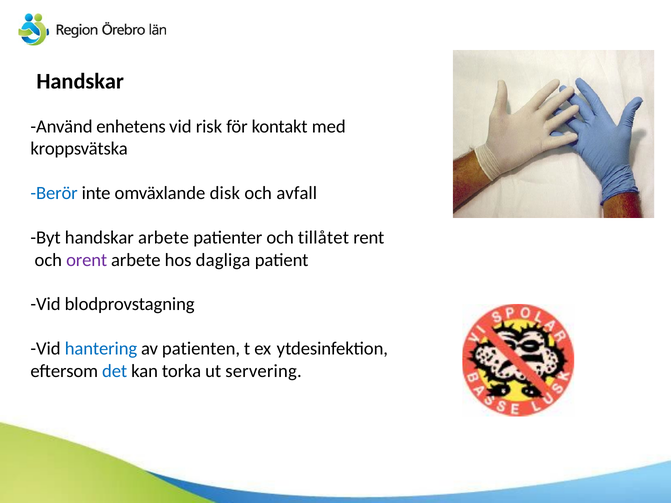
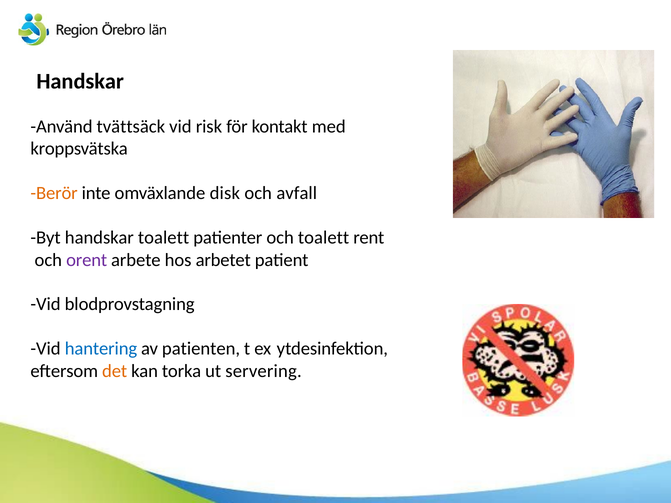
enhetens: enhetens -> tvättsäck (131, 126)
Berör colour: blue -> orange (54, 193)
handskar arbete: arbete -> toalett (164, 238)
och tillåtet: tillåtet -> toalett (324, 238)
dagliga: dagliga -> arbetet (223, 260)
det colour: blue -> orange (115, 371)
